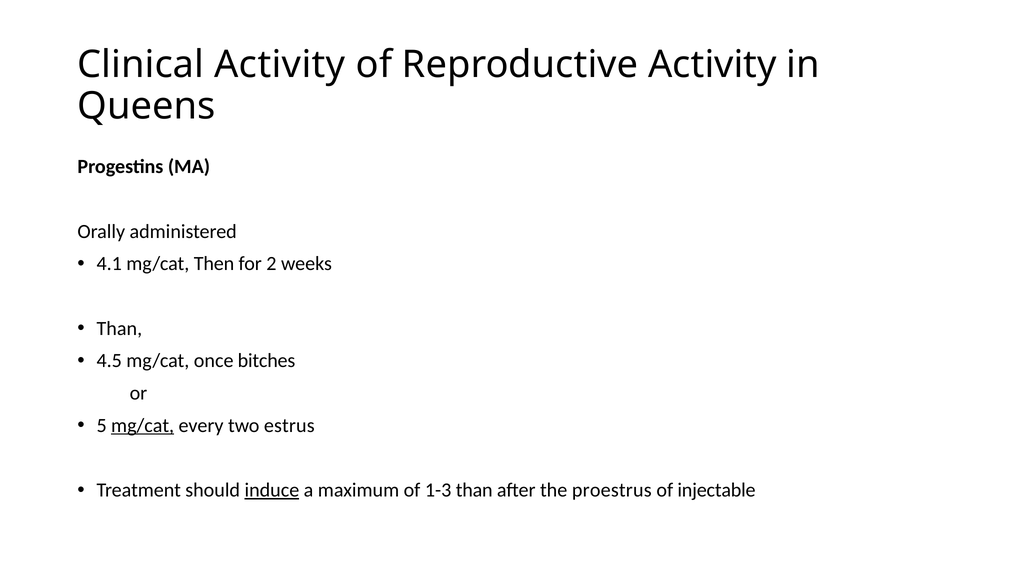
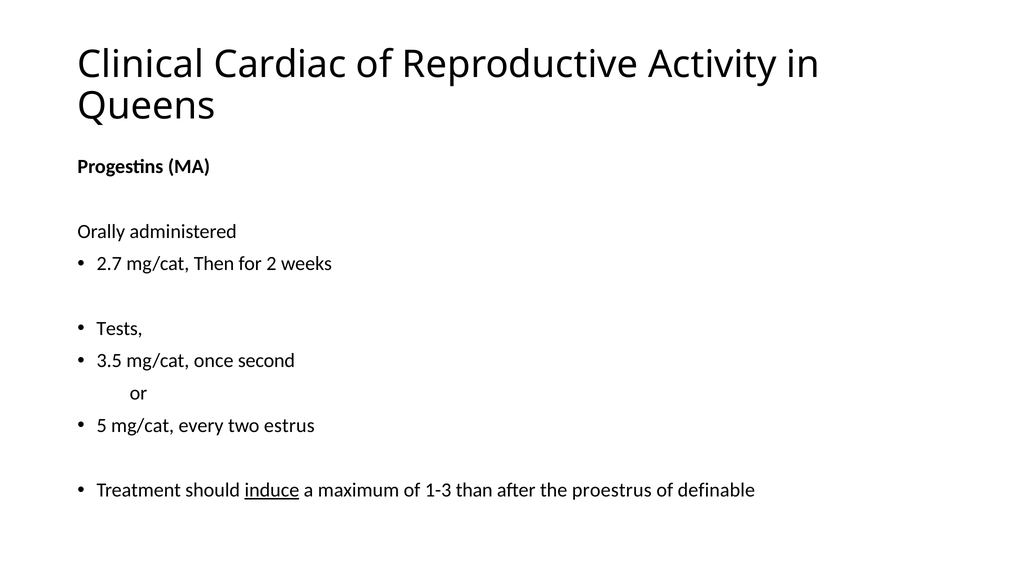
Clinical Activity: Activity -> Cardiac (280, 65)
4.1: 4.1 -> 2.7 (109, 264)
Than: Than -> Tests (119, 328)
4.5: 4.5 -> 3.5 (109, 360)
bitches: bitches -> second (266, 360)
mg/cat underline: present -> none (143, 425)
injectable: injectable -> definable (716, 490)
